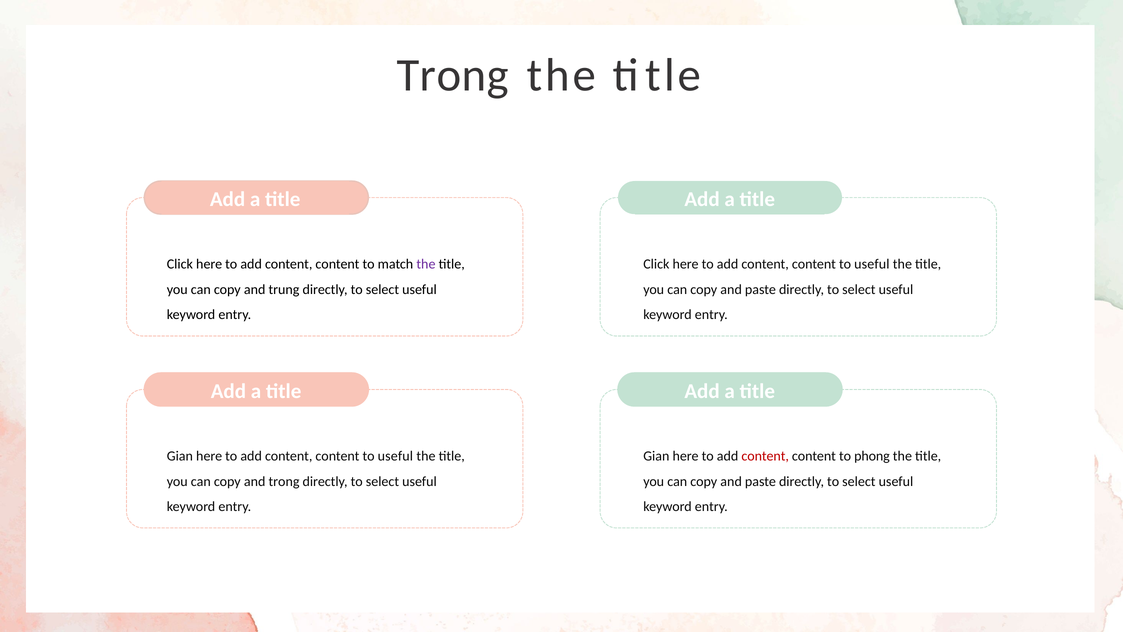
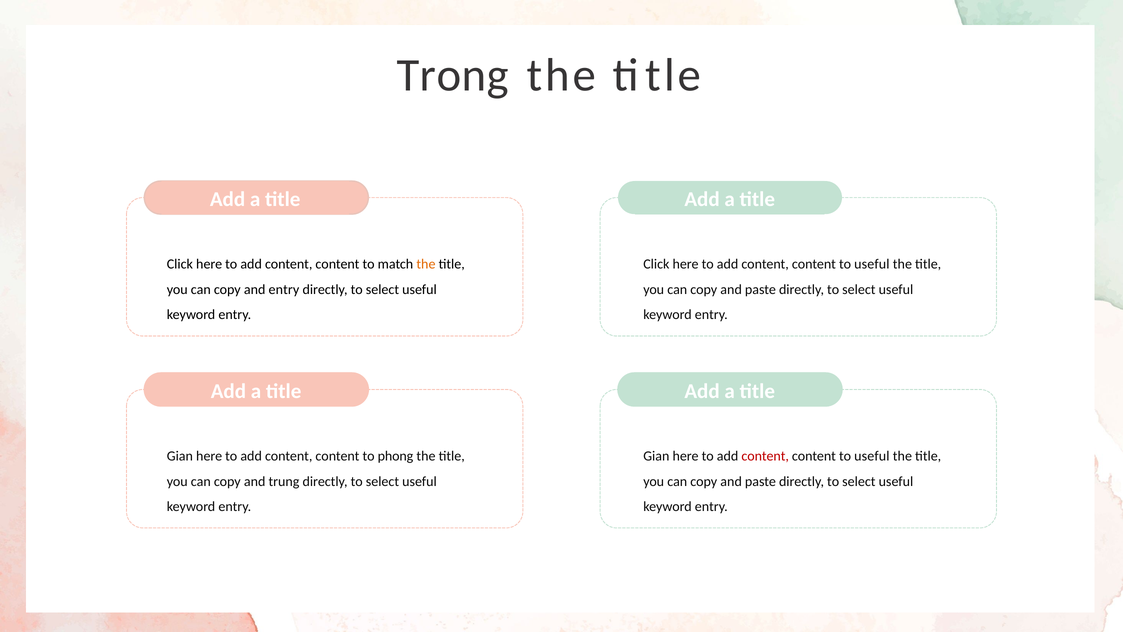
the colour: purple -> orange (426, 264)
and trung: trung -> entry (284, 289)
useful: useful -> phong (396, 456)
phong: phong -> useful (872, 456)
and trong: trong -> trung (284, 481)
